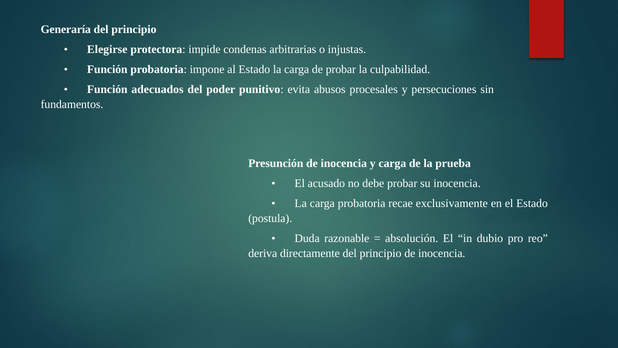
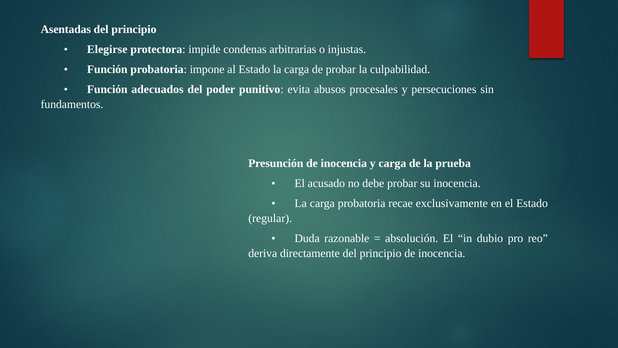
Generaría: Generaría -> Asentadas (66, 29)
postula: postula -> regular (270, 218)
